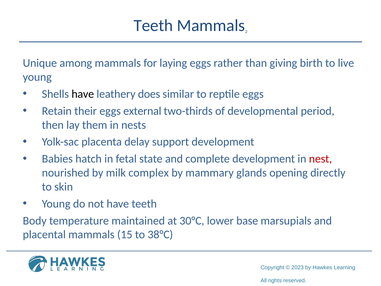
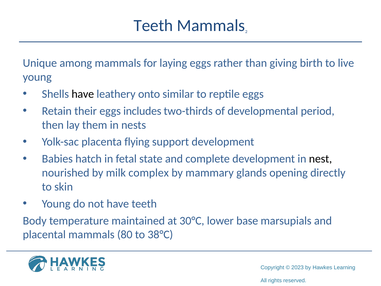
does: does -> onto (149, 94)
external: external -> includes (142, 111)
delay: delay -> flying (137, 142)
nest colour: red -> black (320, 159)
15: 15 -> 80 (125, 234)
